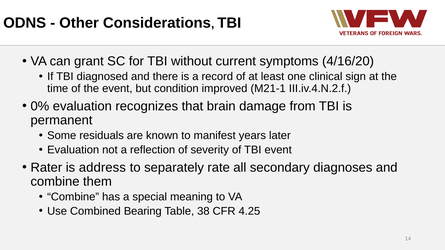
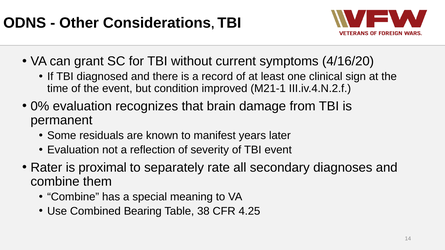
address: address -> proximal (103, 168)
